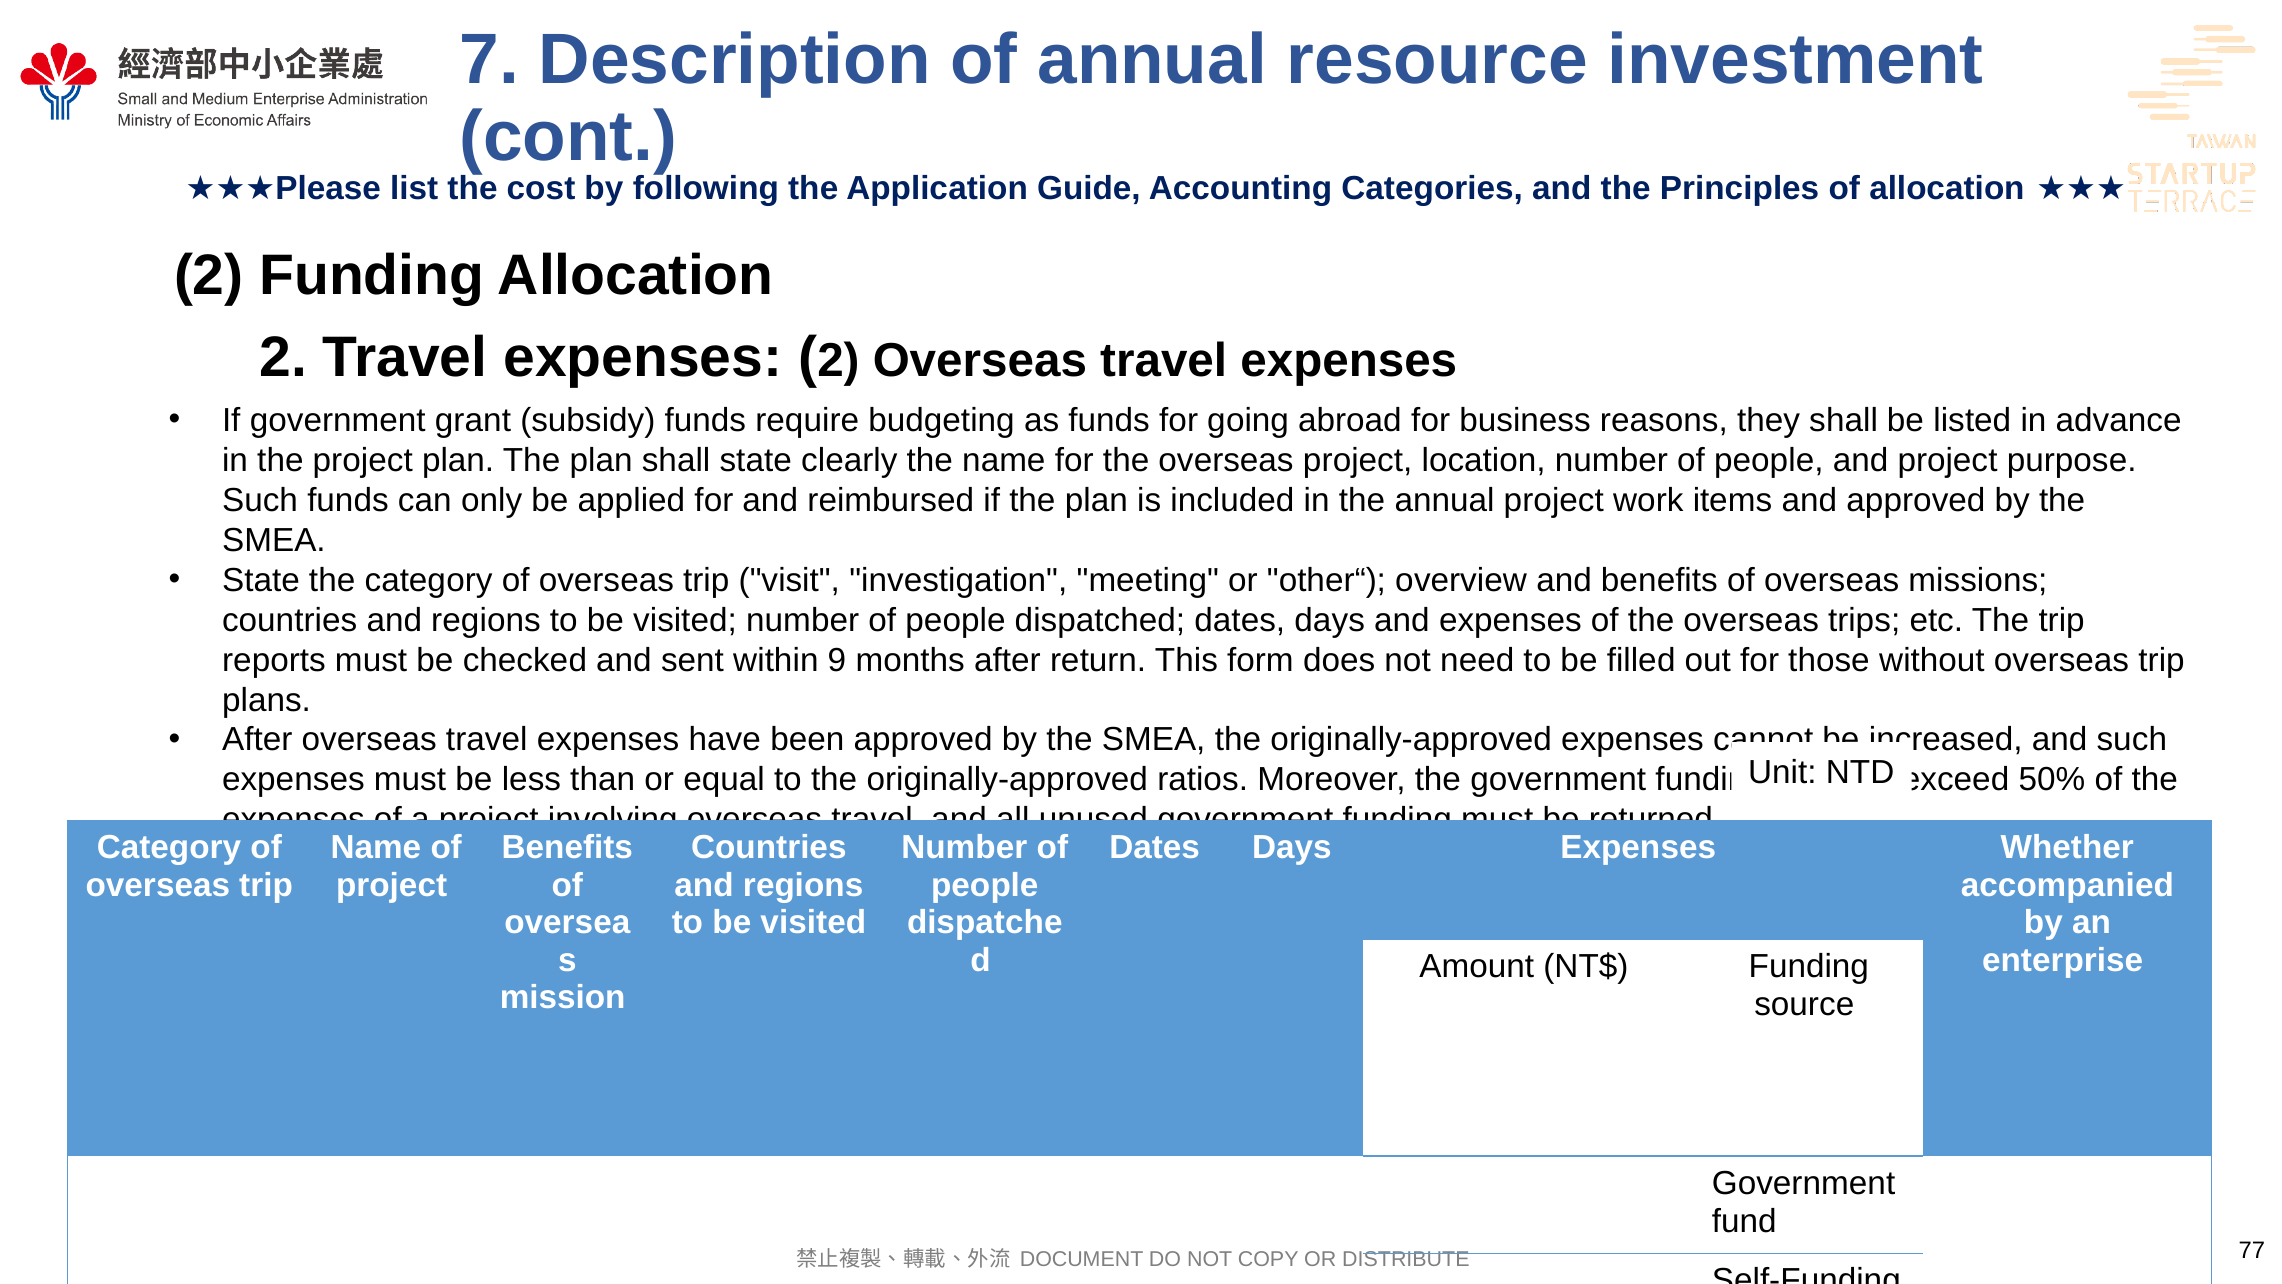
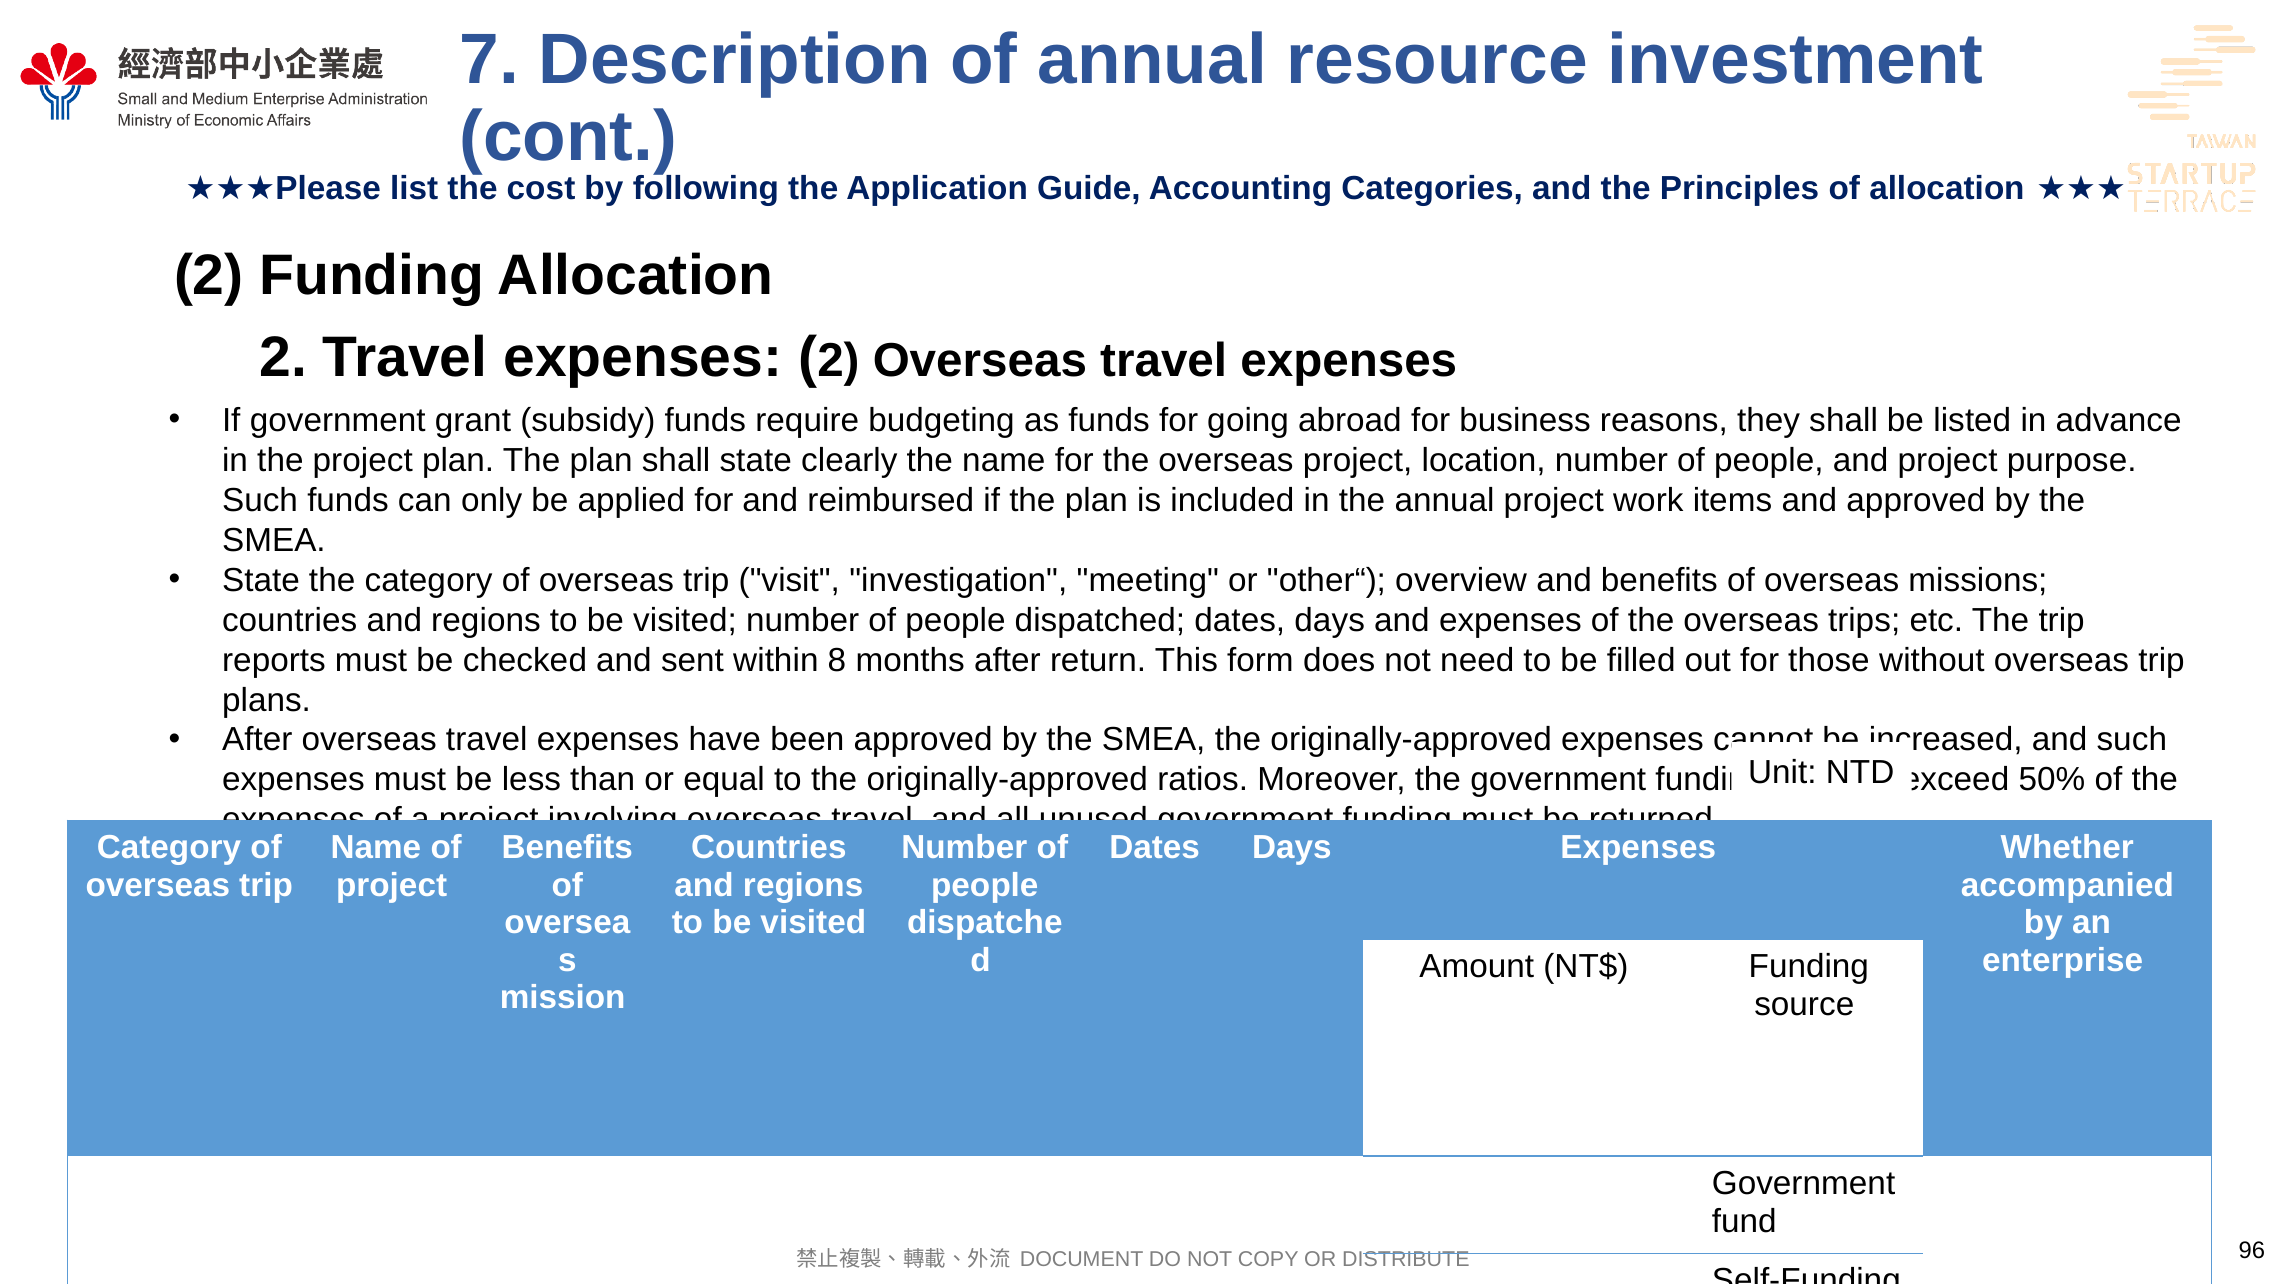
9: 9 -> 8 (837, 660)
77: 77 -> 96 (2252, 1251)
